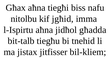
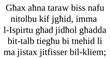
tiegħi: tiegħi -> taraw (58, 8)
l-Ispirtu aħna: aħna -> għad (44, 30)
